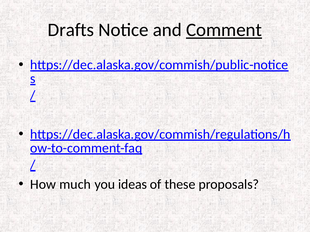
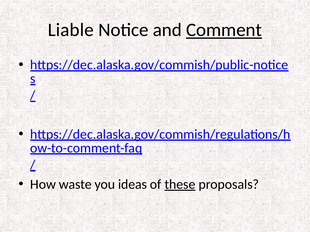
Drafts: Drafts -> Liable (71, 30)
much: much -> waste (75, 185)
these underline: none -> present (180, 185)
